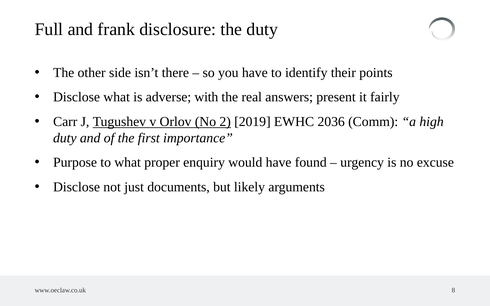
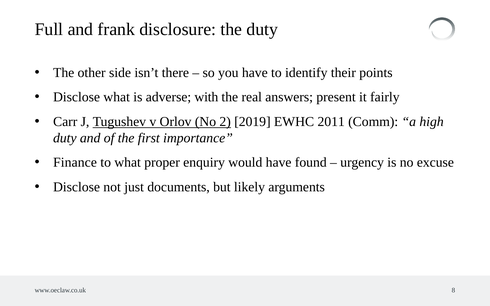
2036: 2036 -> 2011 (331, 122)
Purpose: Purpose -> Finance (75, 163)
